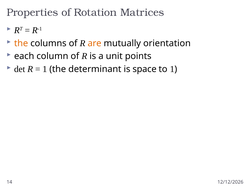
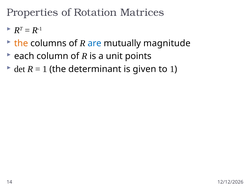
are colour: orange -> blue (95, 43)
orientation: orientation -> magnitude (167, 43)
space: space -> given (144, 69)
